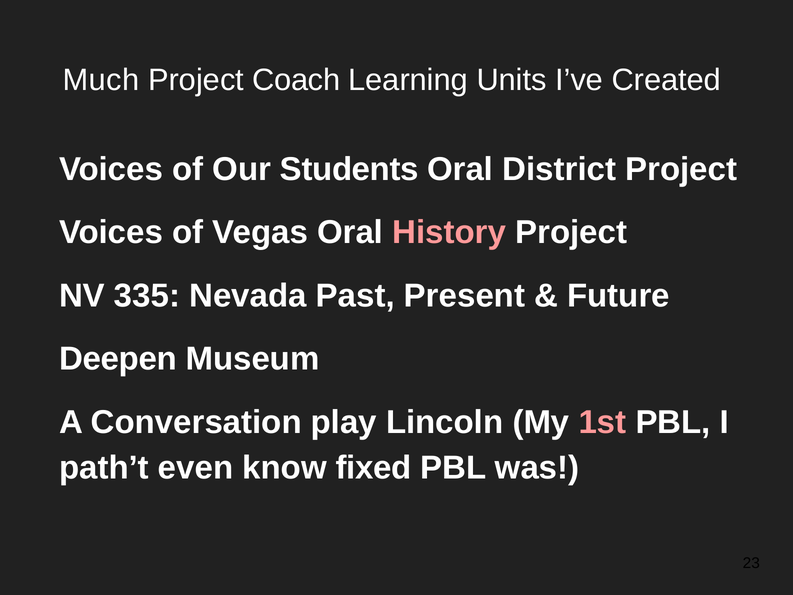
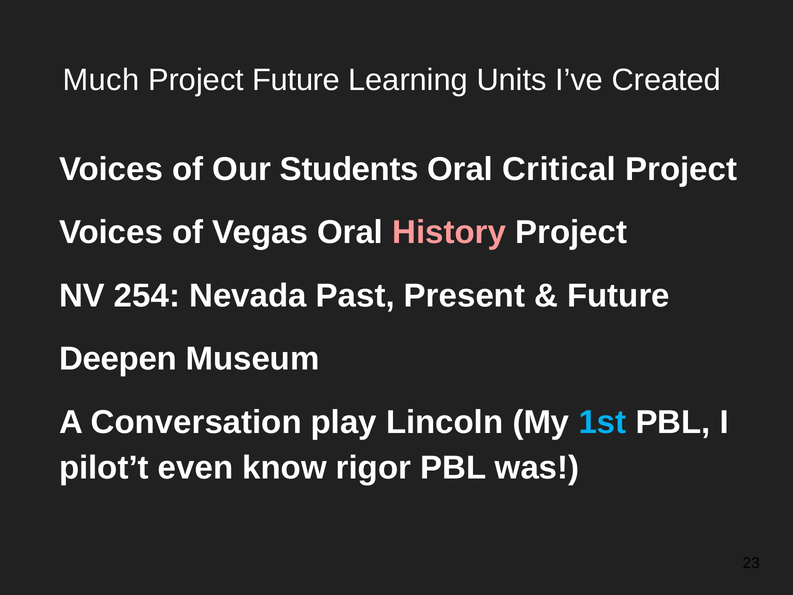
Project Coach: Coach -> Future (296, 80)
District: District -> Critical (559, 169)
335: 335 -> 254 (147, 296)
1st colour: pink -> light blue (602, 422)
path’t: path’t -> pilot’t (104, 468)
fixed: fixed -> rigor (373, 468)
